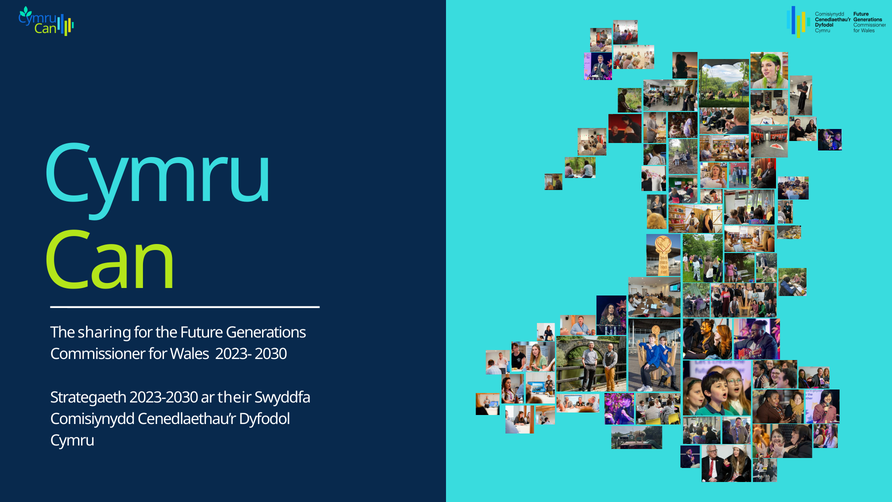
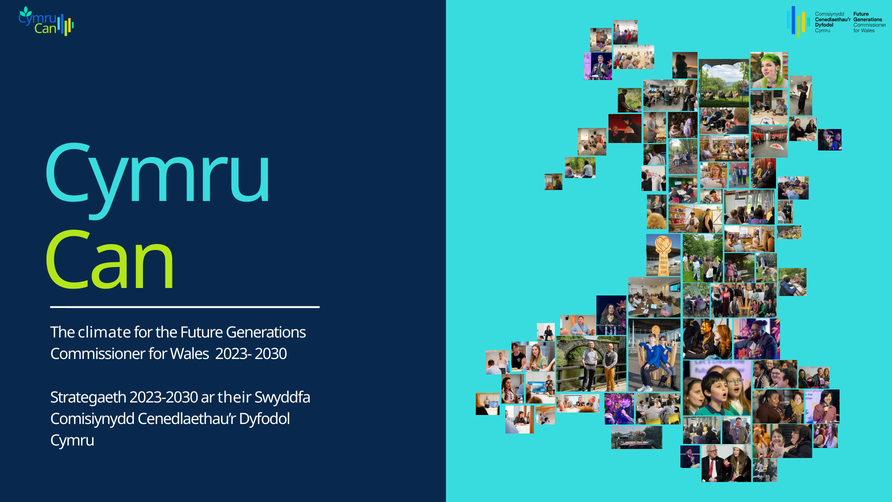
sharing: sharing -> climate (105, 333)
